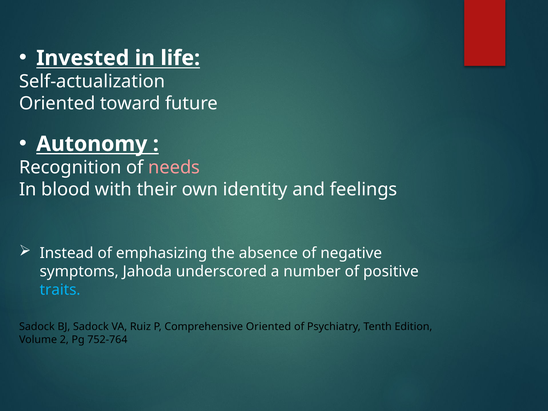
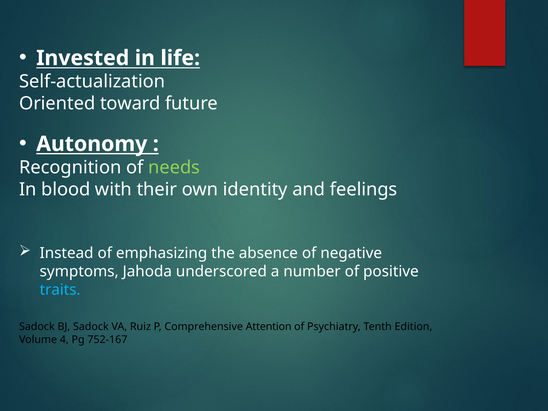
needs colour: pink -> light green (174, 167)
Comprehensive Oriented: Oriented -> Attention (269, 327)
2: 2 -> 4 (64, 340)
752-764: 752-764 -> 752-167 (107, 340)
